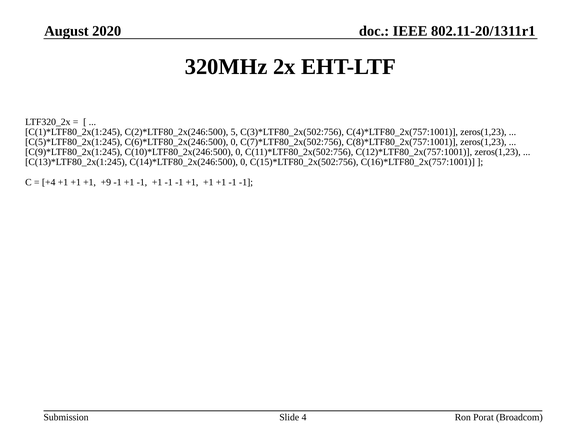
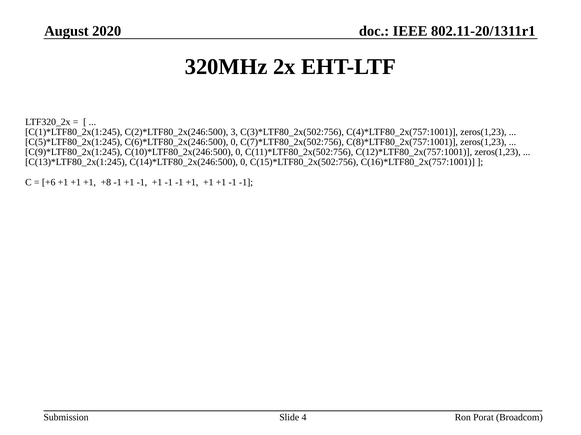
5: 5 -> 3 (234, 132)
+4: +4 -> +6 (49, 183)
+9: +9 -> +8 (106, 183)
